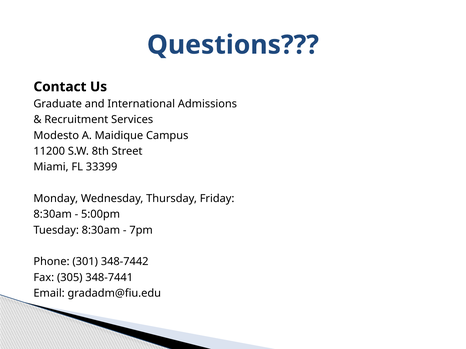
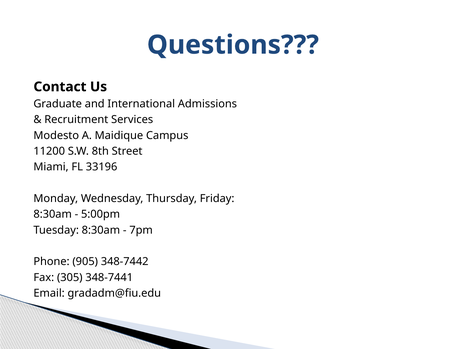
33399: 33399 -> 33196 (102, 167)
301: 301 -> 905 (85, 262)
